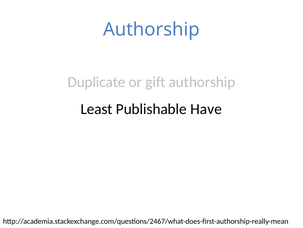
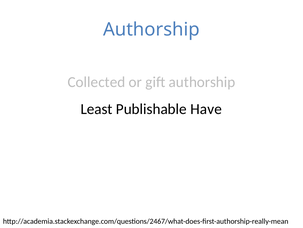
Duplicate: Duplicate -> Collected (96, 82)
